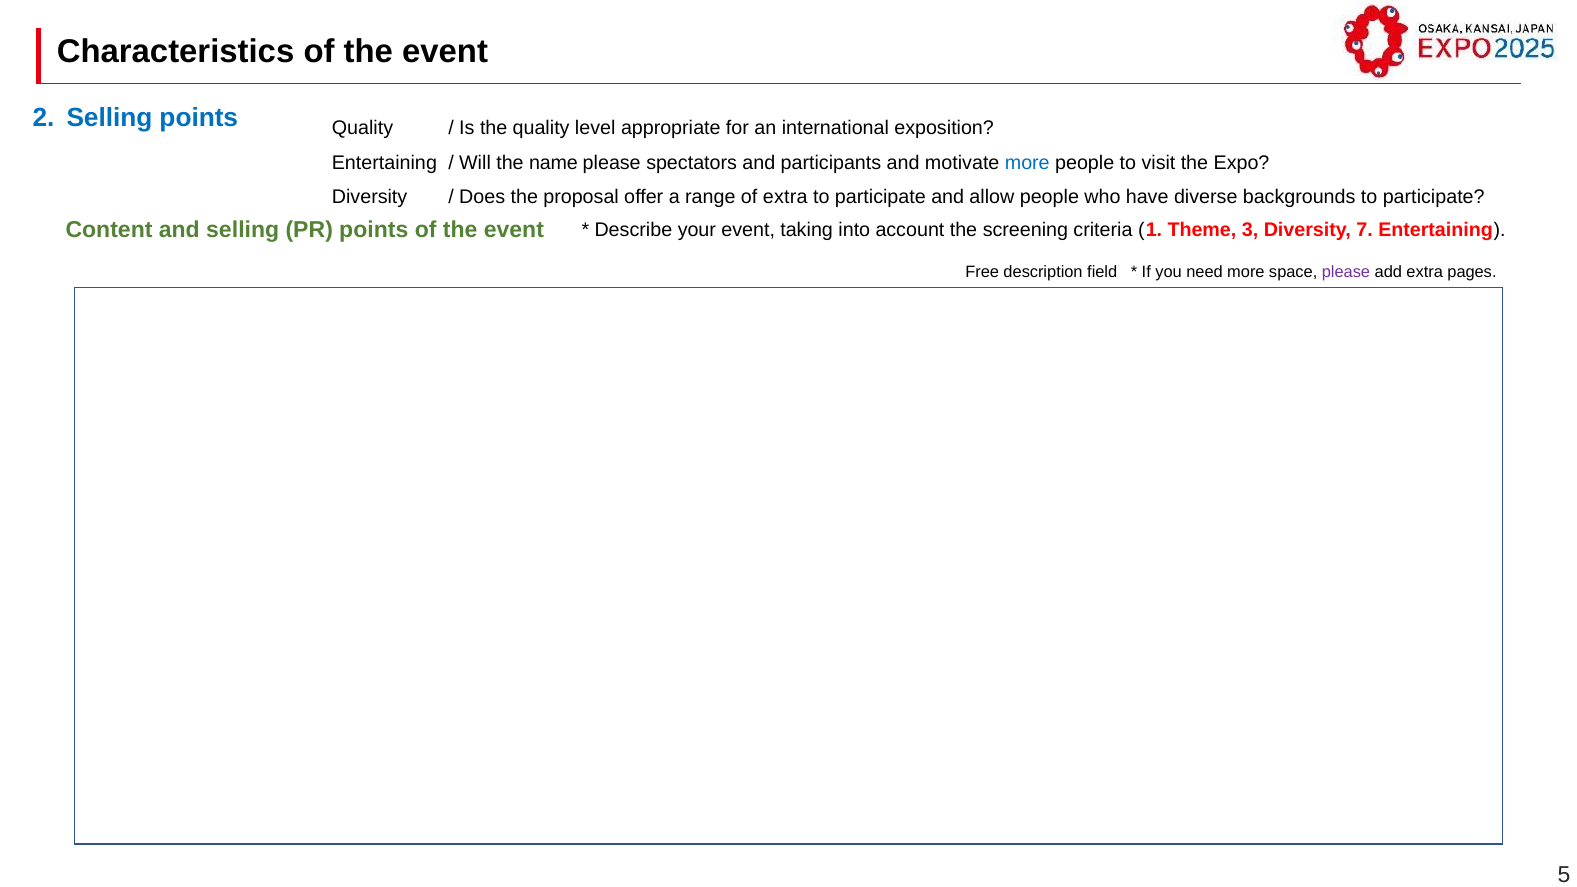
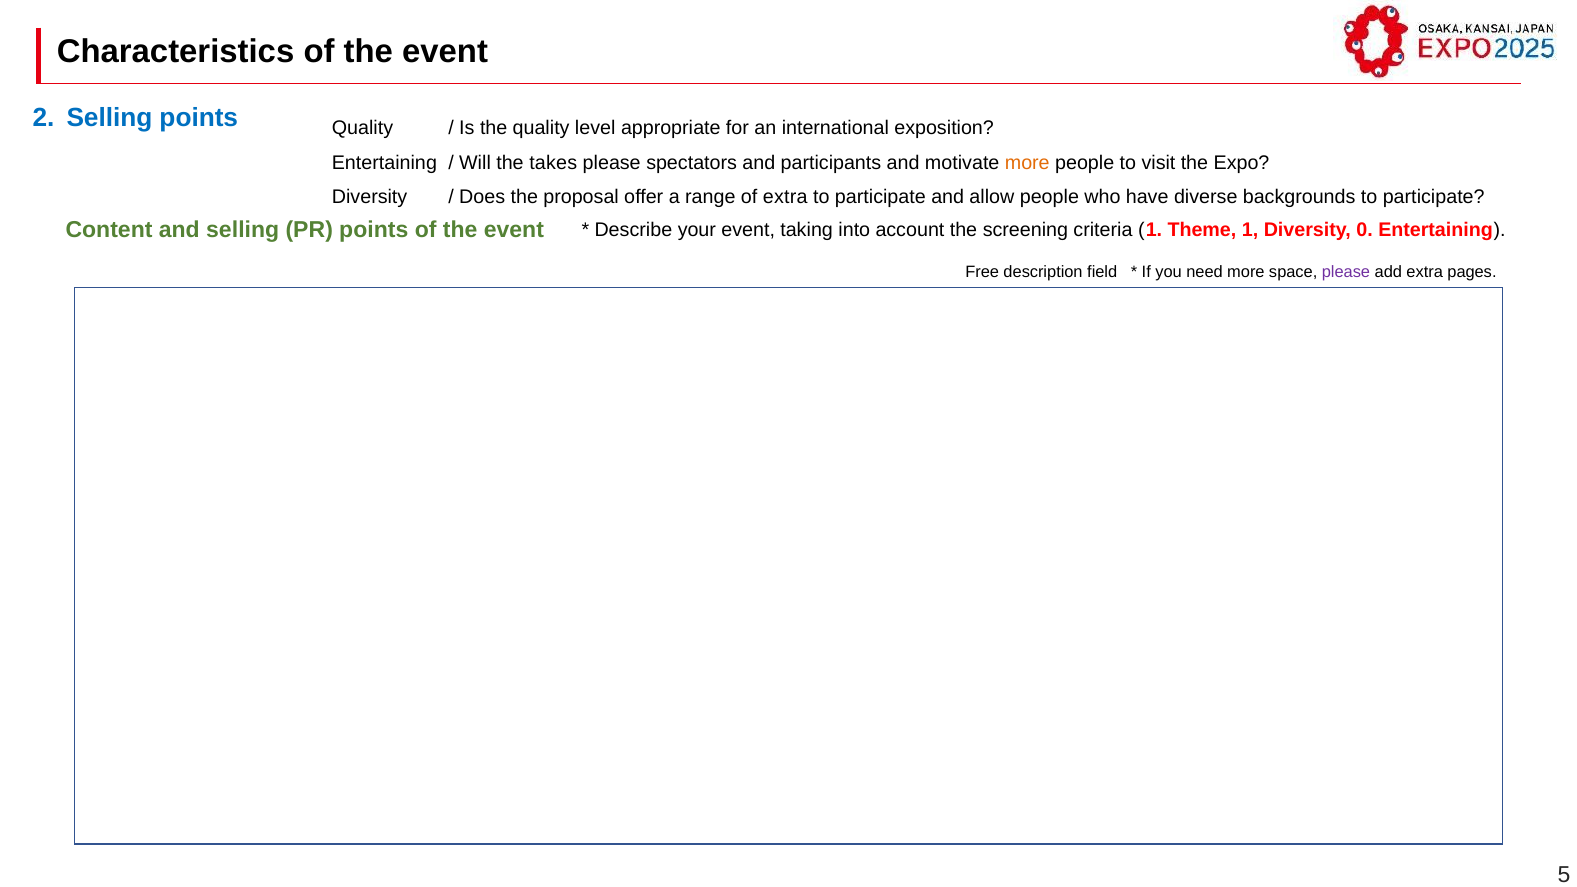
name: name -> takes (553, 163)
more colour: blue -> orange (1027, 163)
Theme 3: 3 -> 1 (1250, 230)
7: 7 -> 0 (1364, 230)
